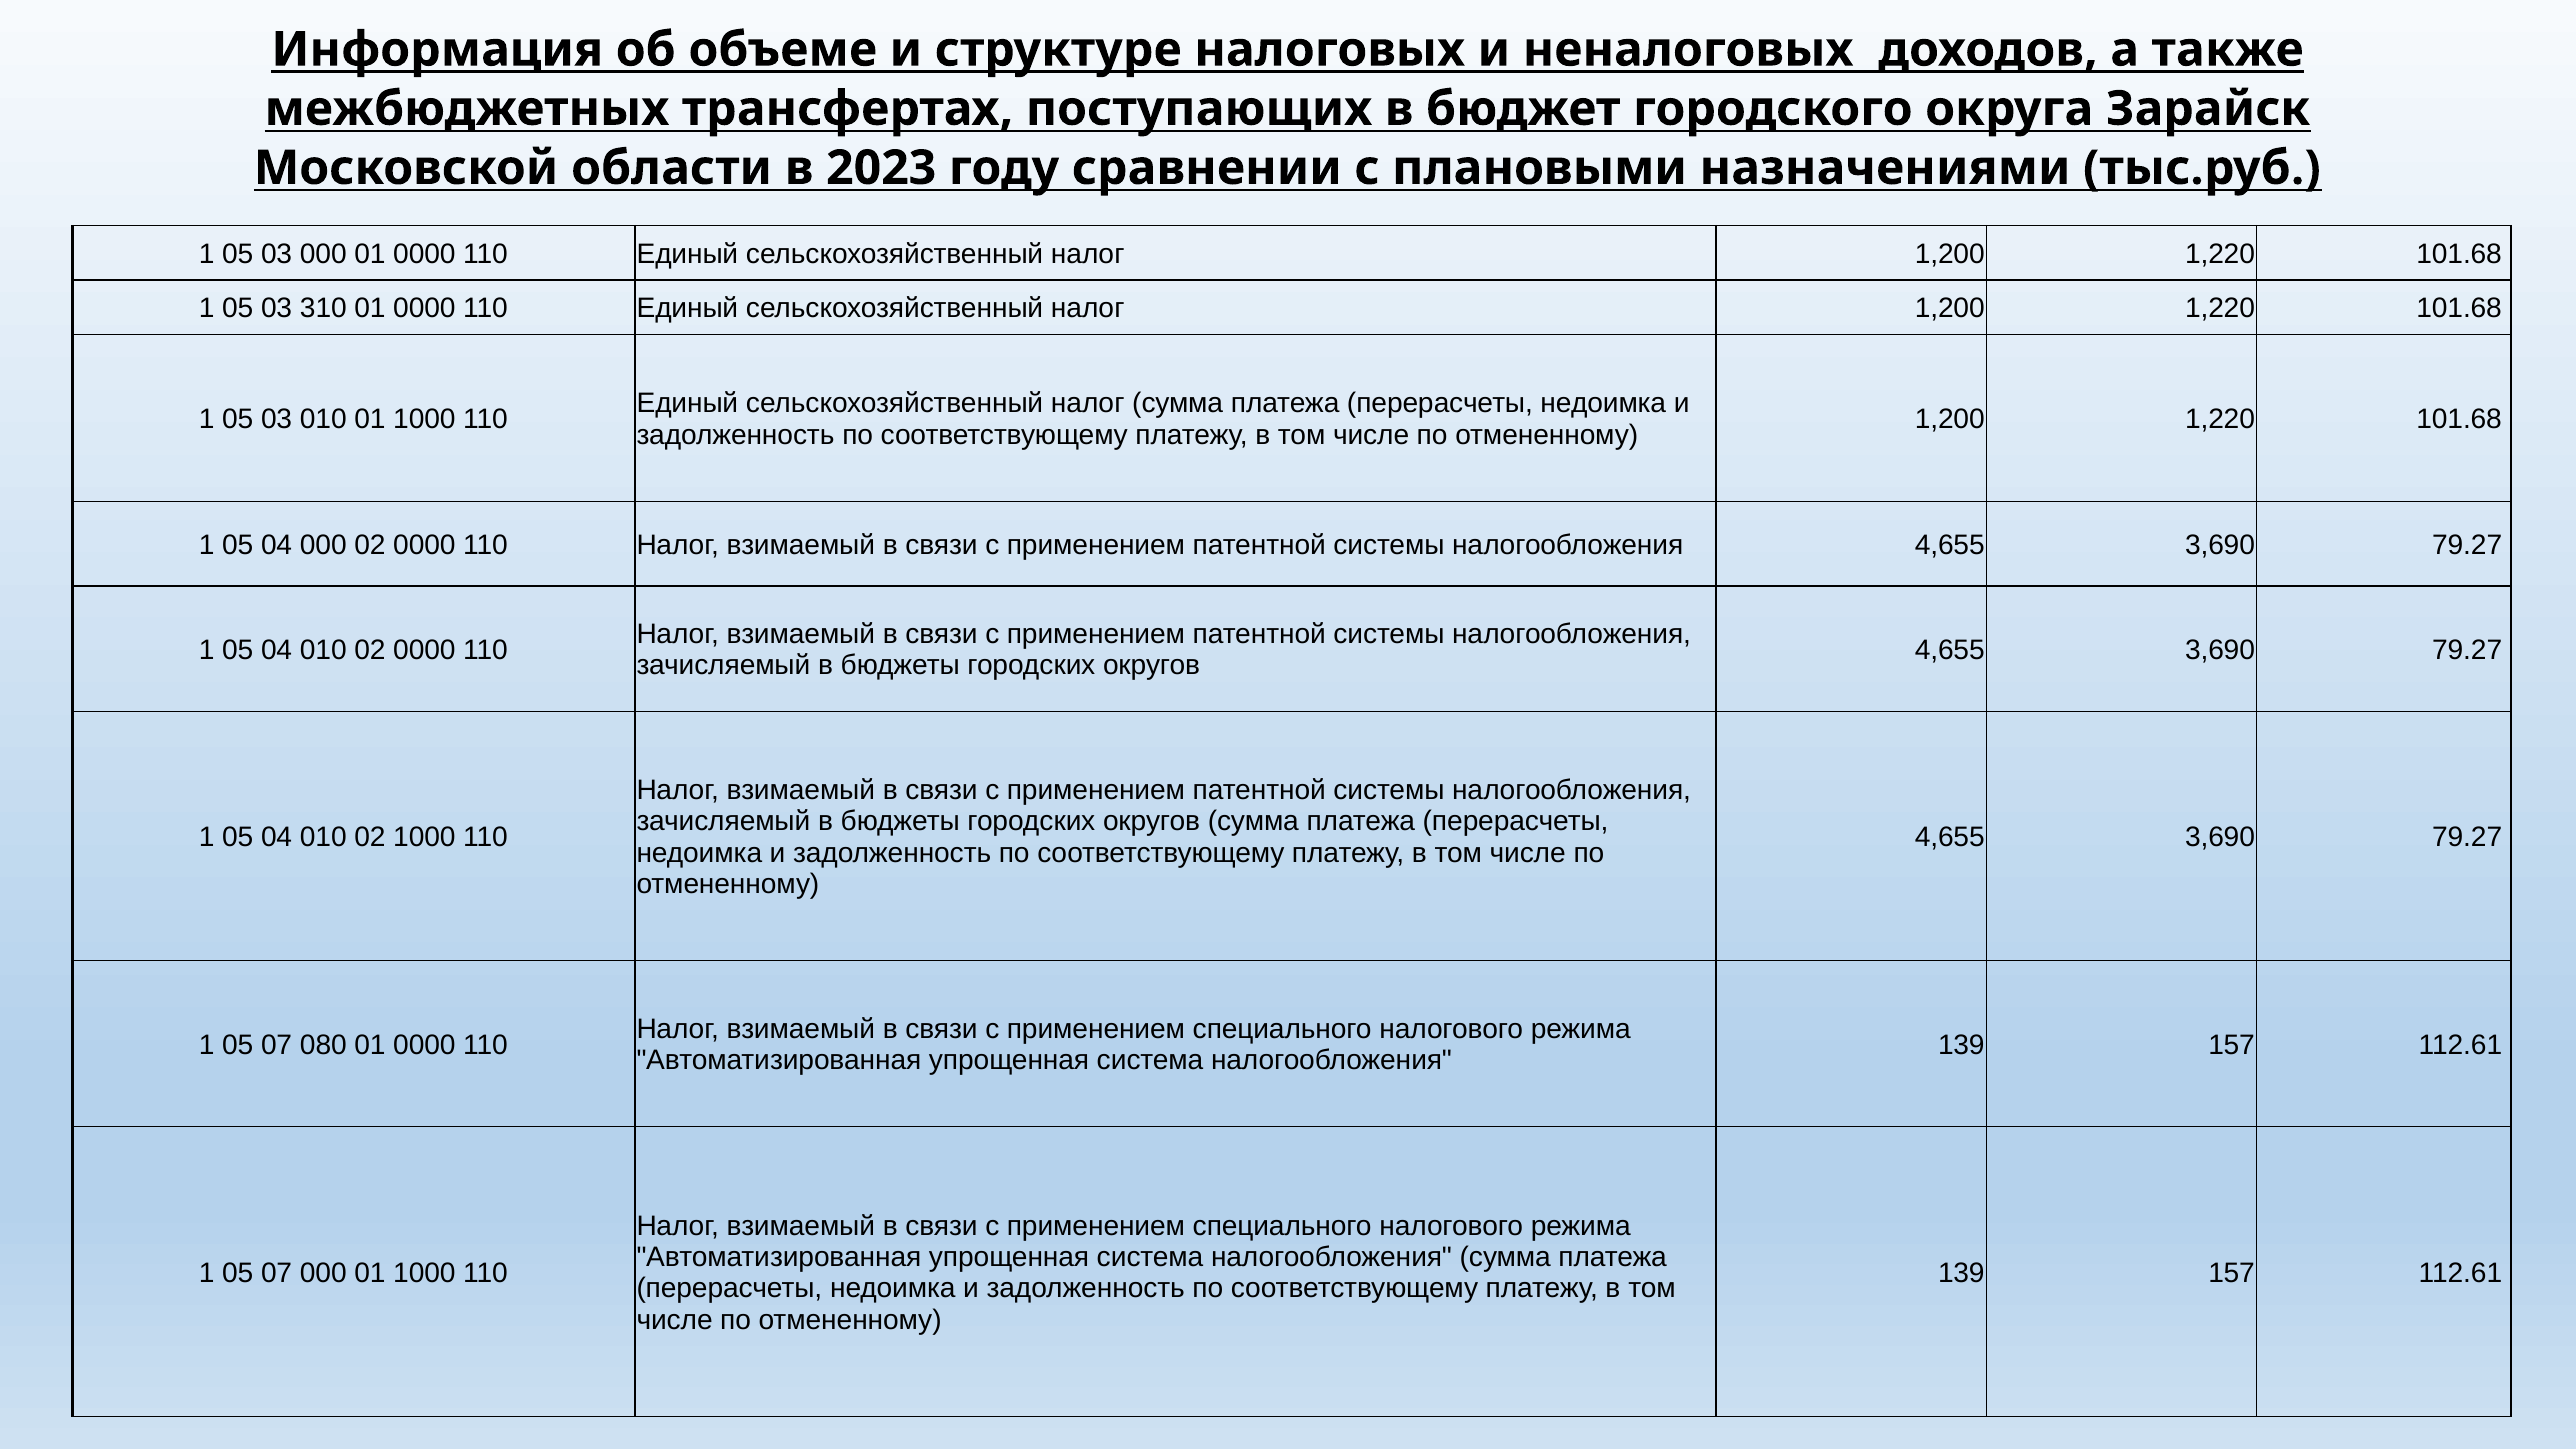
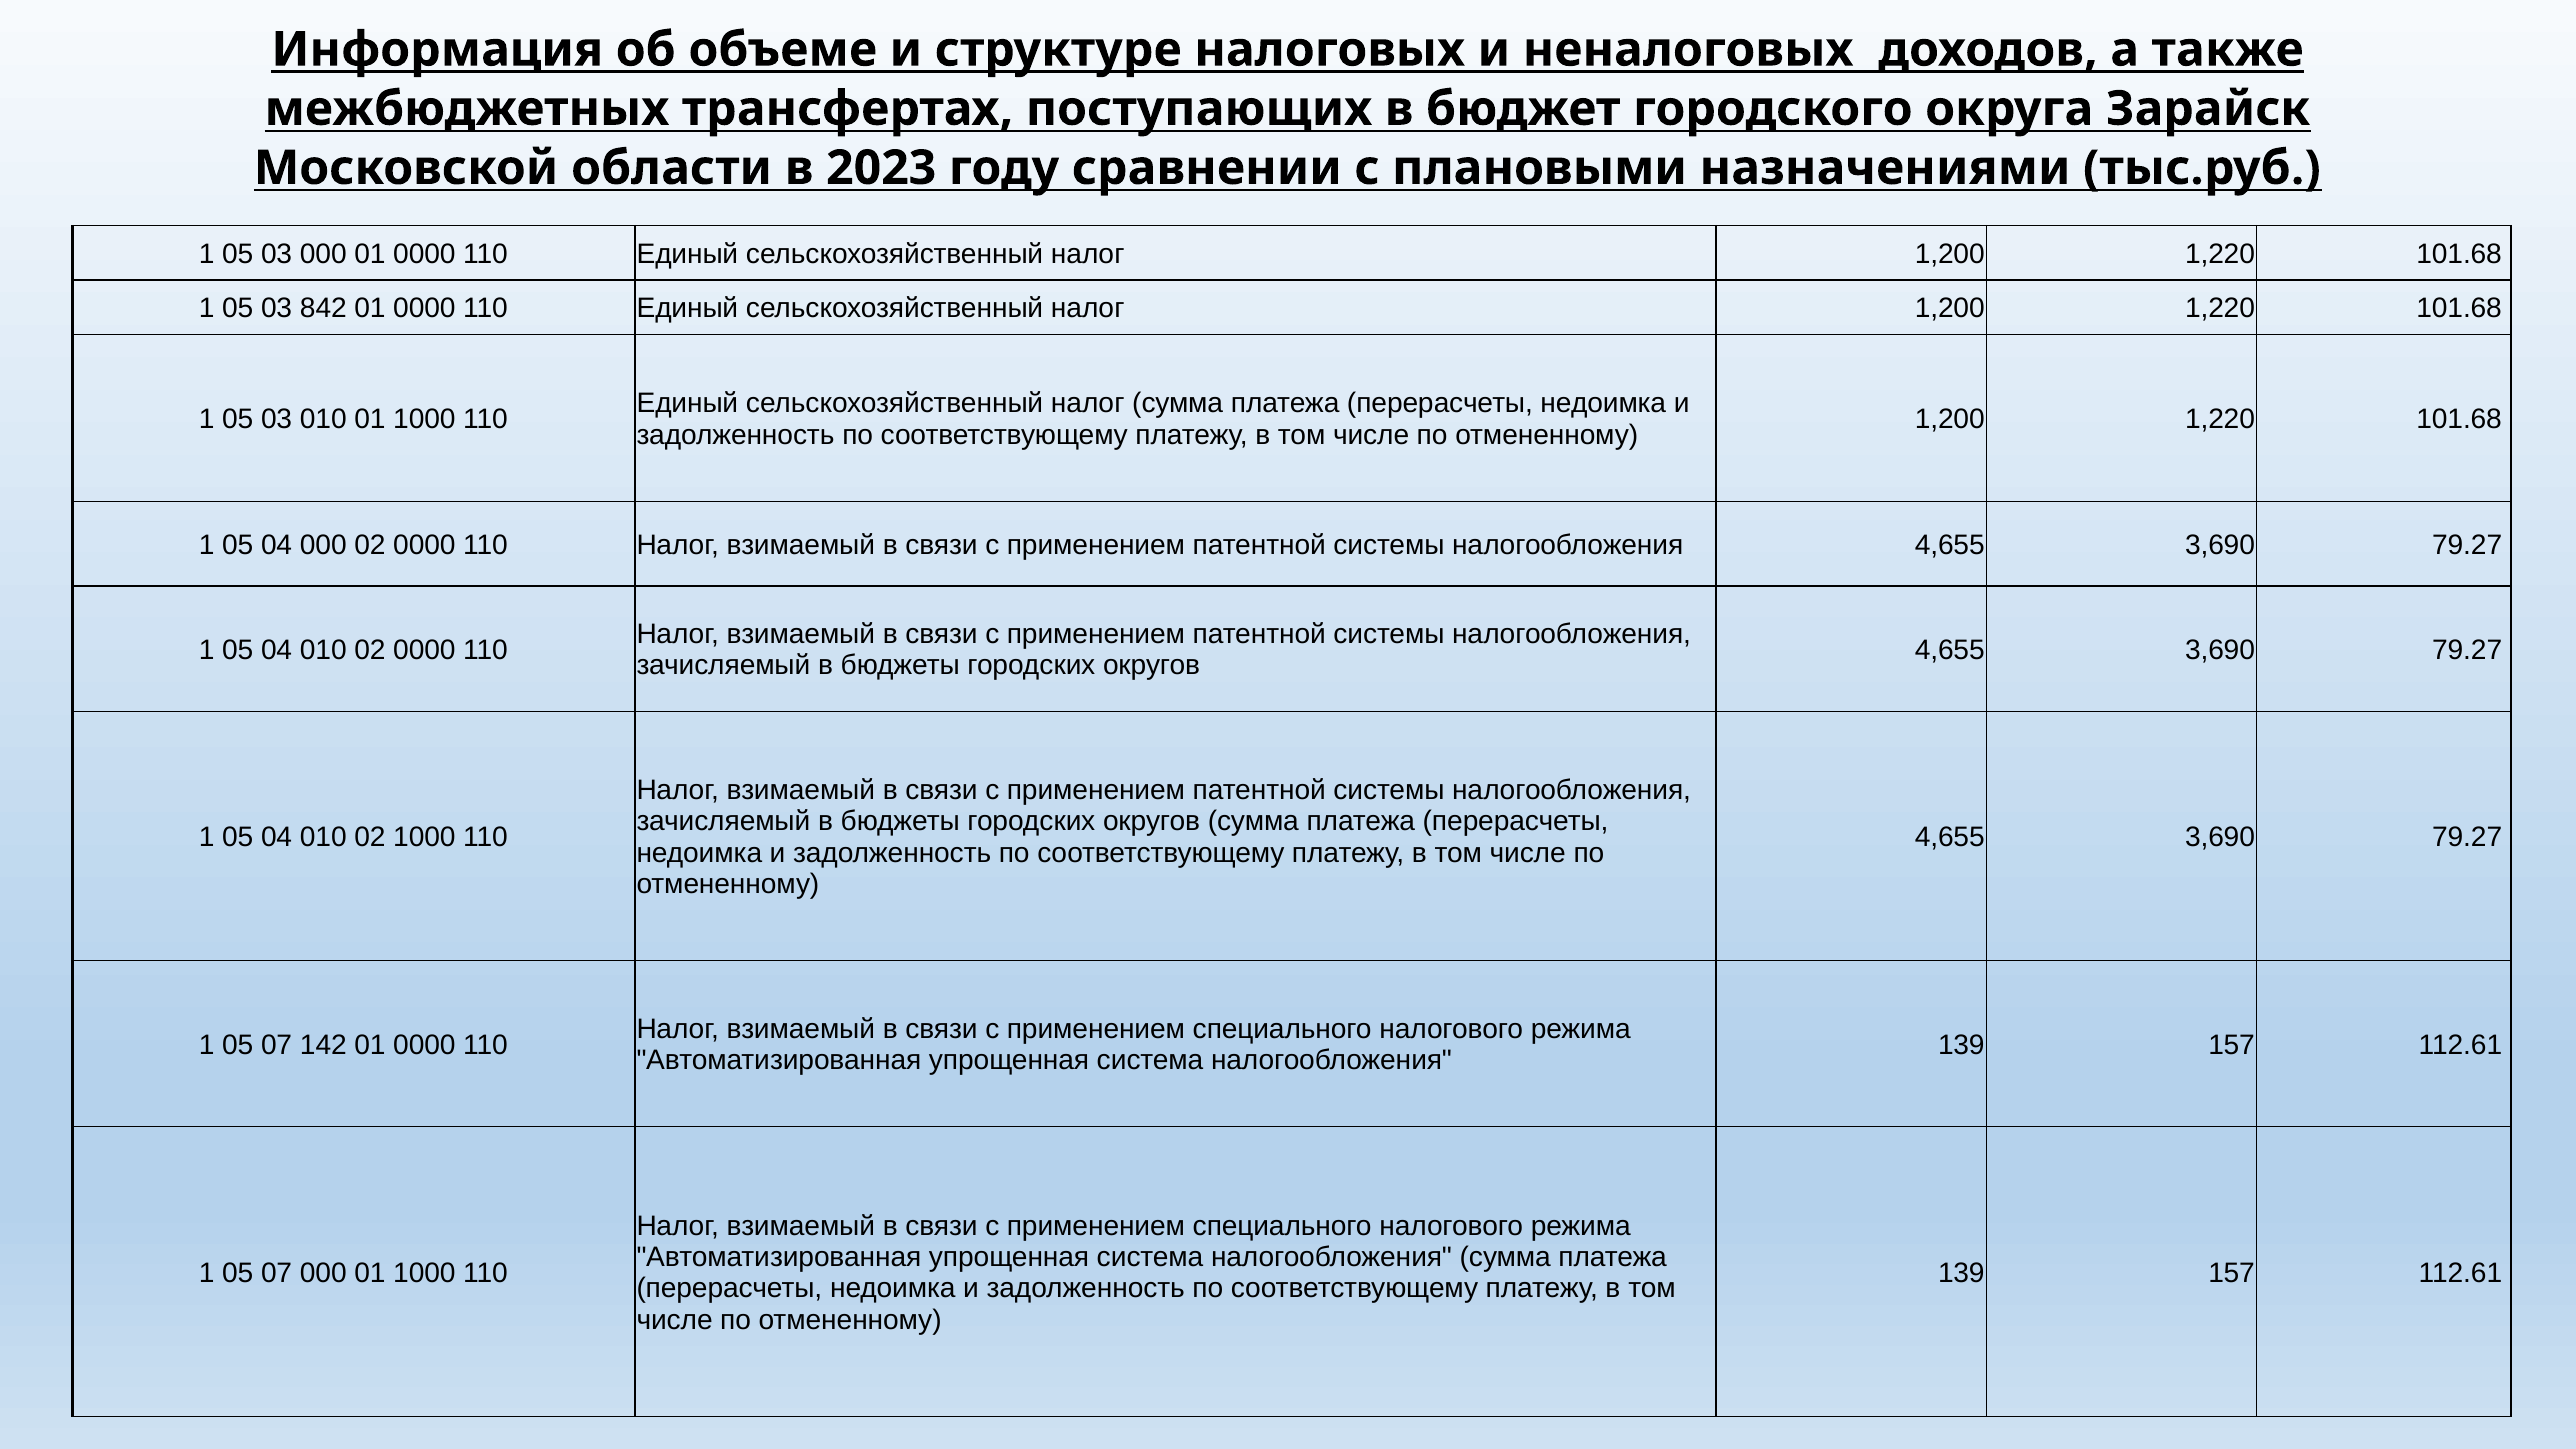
310: 310 -> 842 (323, 309)
080: 080 -> 142 (323, 1045)
